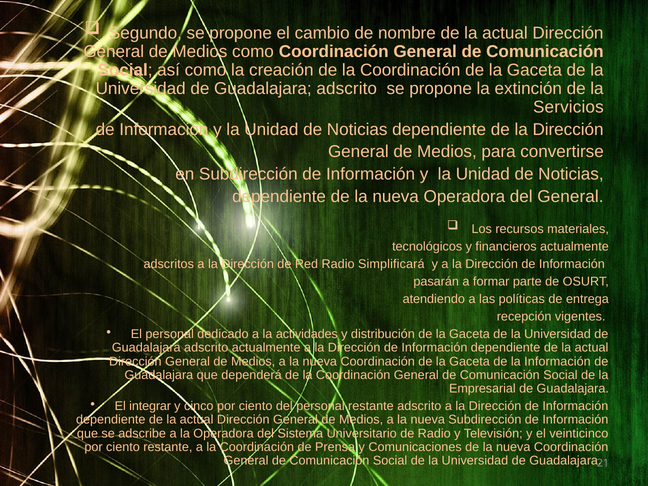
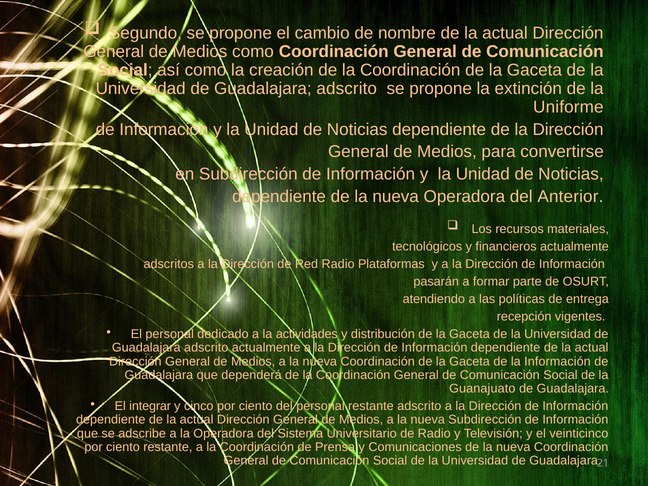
Servicios: Servicios -> Uniforme (568, 107)
del General: General -> Anterior (570, 196)
Simplificará: Simplificará -> Plataformas (391, 264)
Empresarial: Empresarial -> Guanajuato (482, 389)
